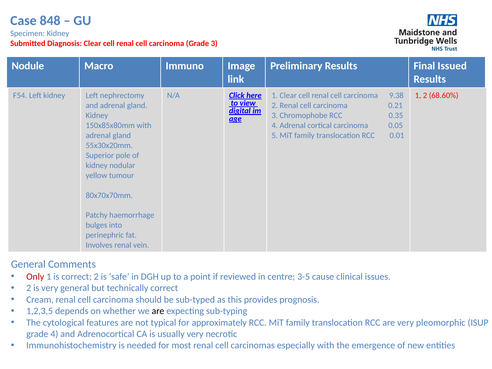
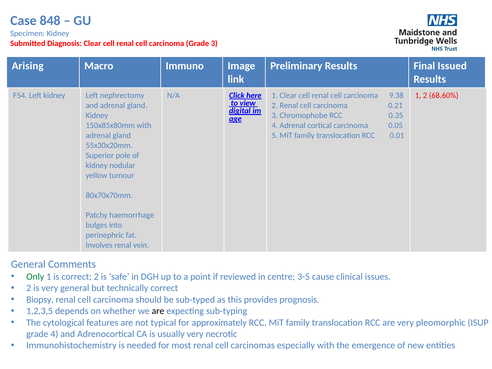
Nodule: Nodule -> Arising (28, 66)
Only colour: red -> green (35, 277)
Cream: Cream -> Biopsy (40, 300)
